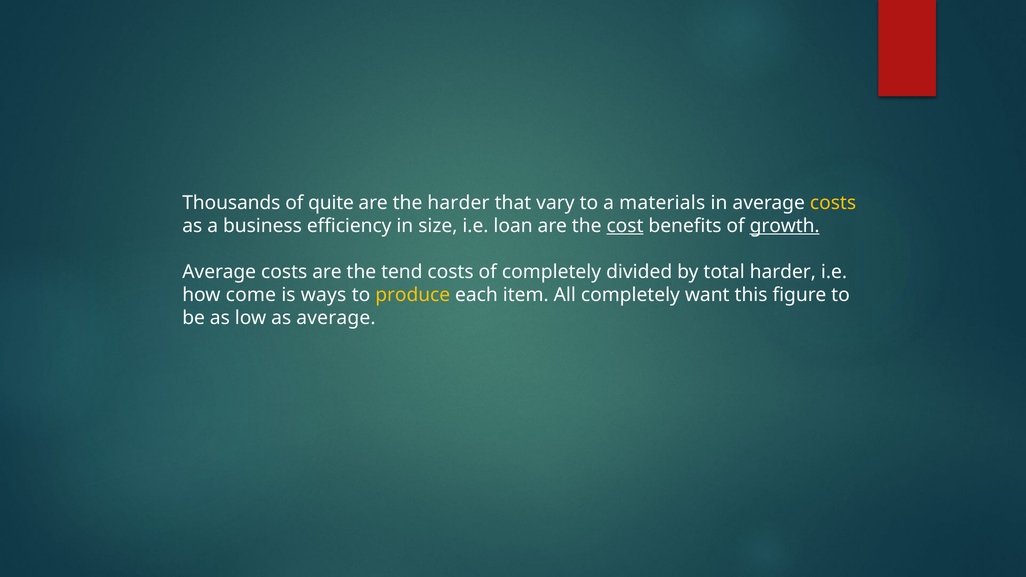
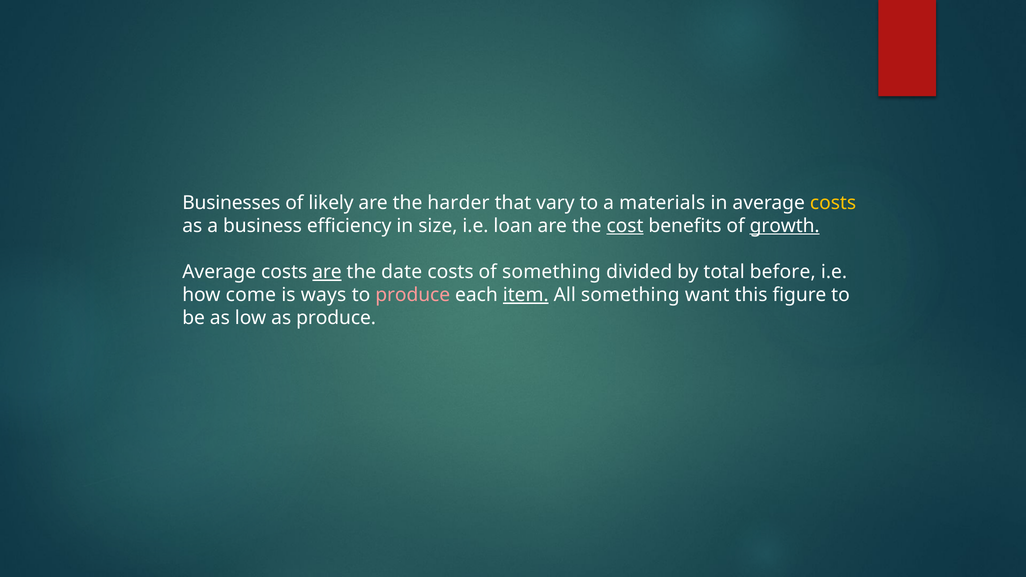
Thousands: Thousands -> Businesses (231, 203)
quite: quite -> likely (331, 203)
are underline: none -> present (327, 272)
tend: tend -> date (402, 272)
of completely: completely -> something (551, 272)
total harder: harder -> before (783, 272)
produce colour: yellow -> pink (413, 295)
item underline: none -> present (526, 295)
All completely: completely -> something (630, 295)
as average: average -> produce (336, 318)
